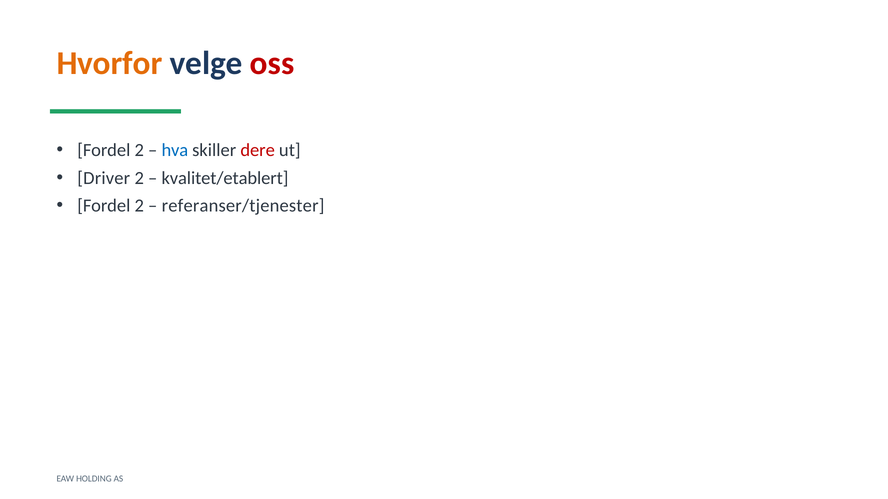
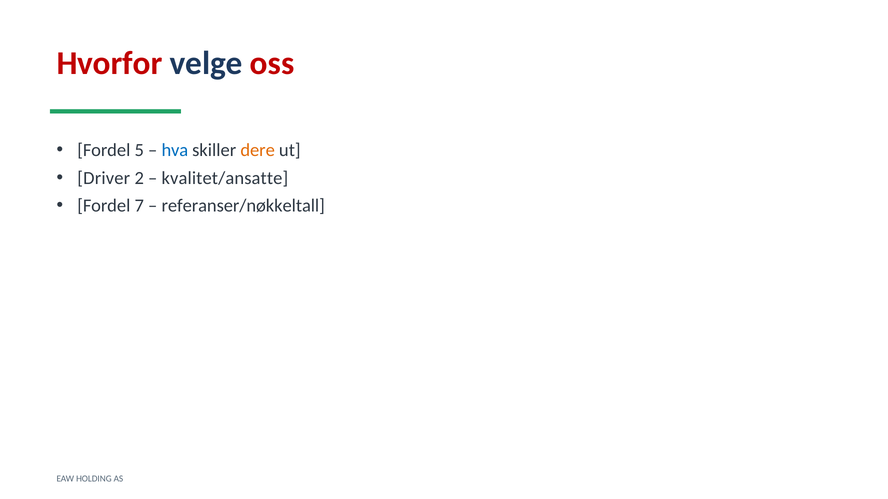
Hvorfor colour: orange -> red (109, 63)
2: 2 -> 5 (139, 150)
dere colour: red -> orange (258, 150)
kvalitet/etablert: kvalitet/etablert -> kvalitet/ansatte (225, 178)
2: 2 -> 7 (139, 206)
referanser/tjenester: referanser/tjenester -> referanser/nøkkeltall (243, 206)
